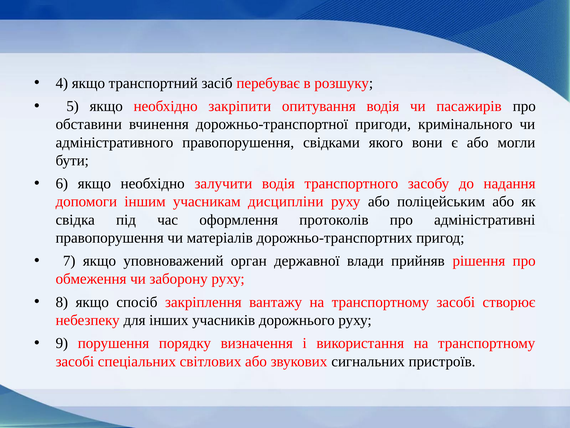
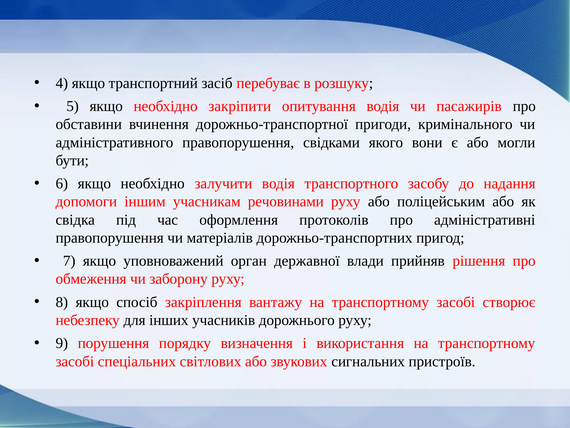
дисципліни: дисципліни -> речовинами (286, 201)
